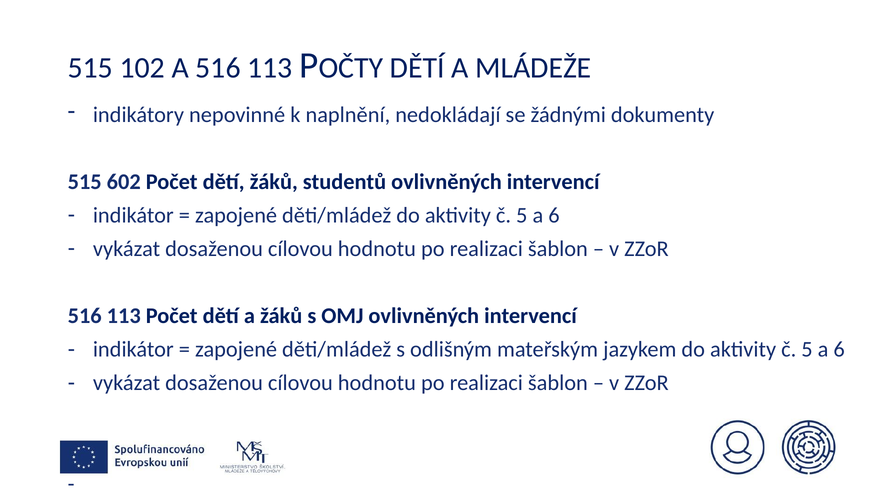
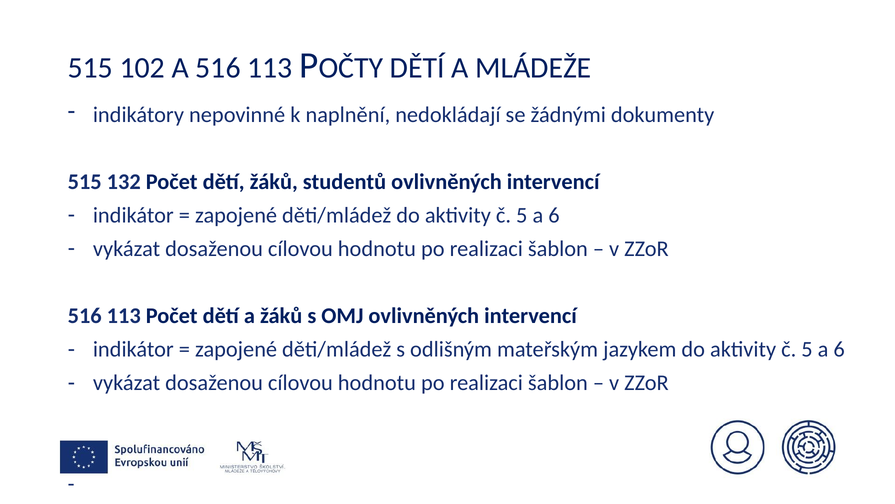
602: 602 -> 132 (124, 182)
